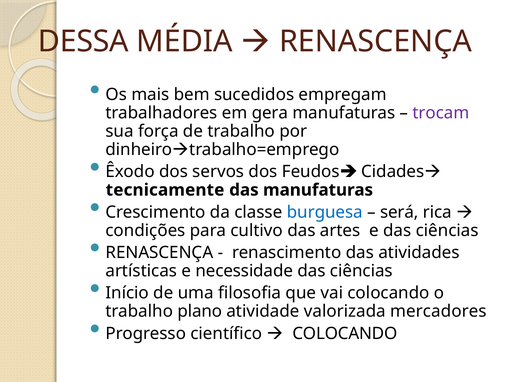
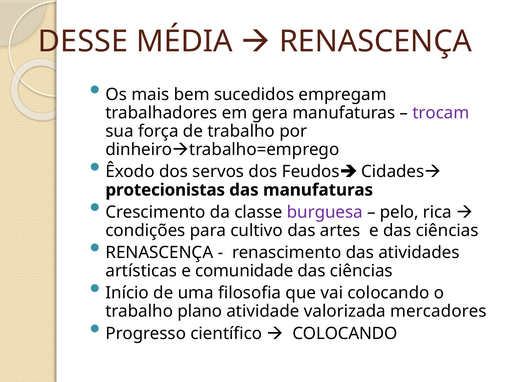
DESSA: DESSA -> DESSE (83, 42)
tecnicamente: tecnicamente -> protecionistas (165, 190)
burguesa colour: blue -> purple (325, 212)
será: será -> pelo (399, 212)
necessidade: necessidade -> comunidade (244, 271)
